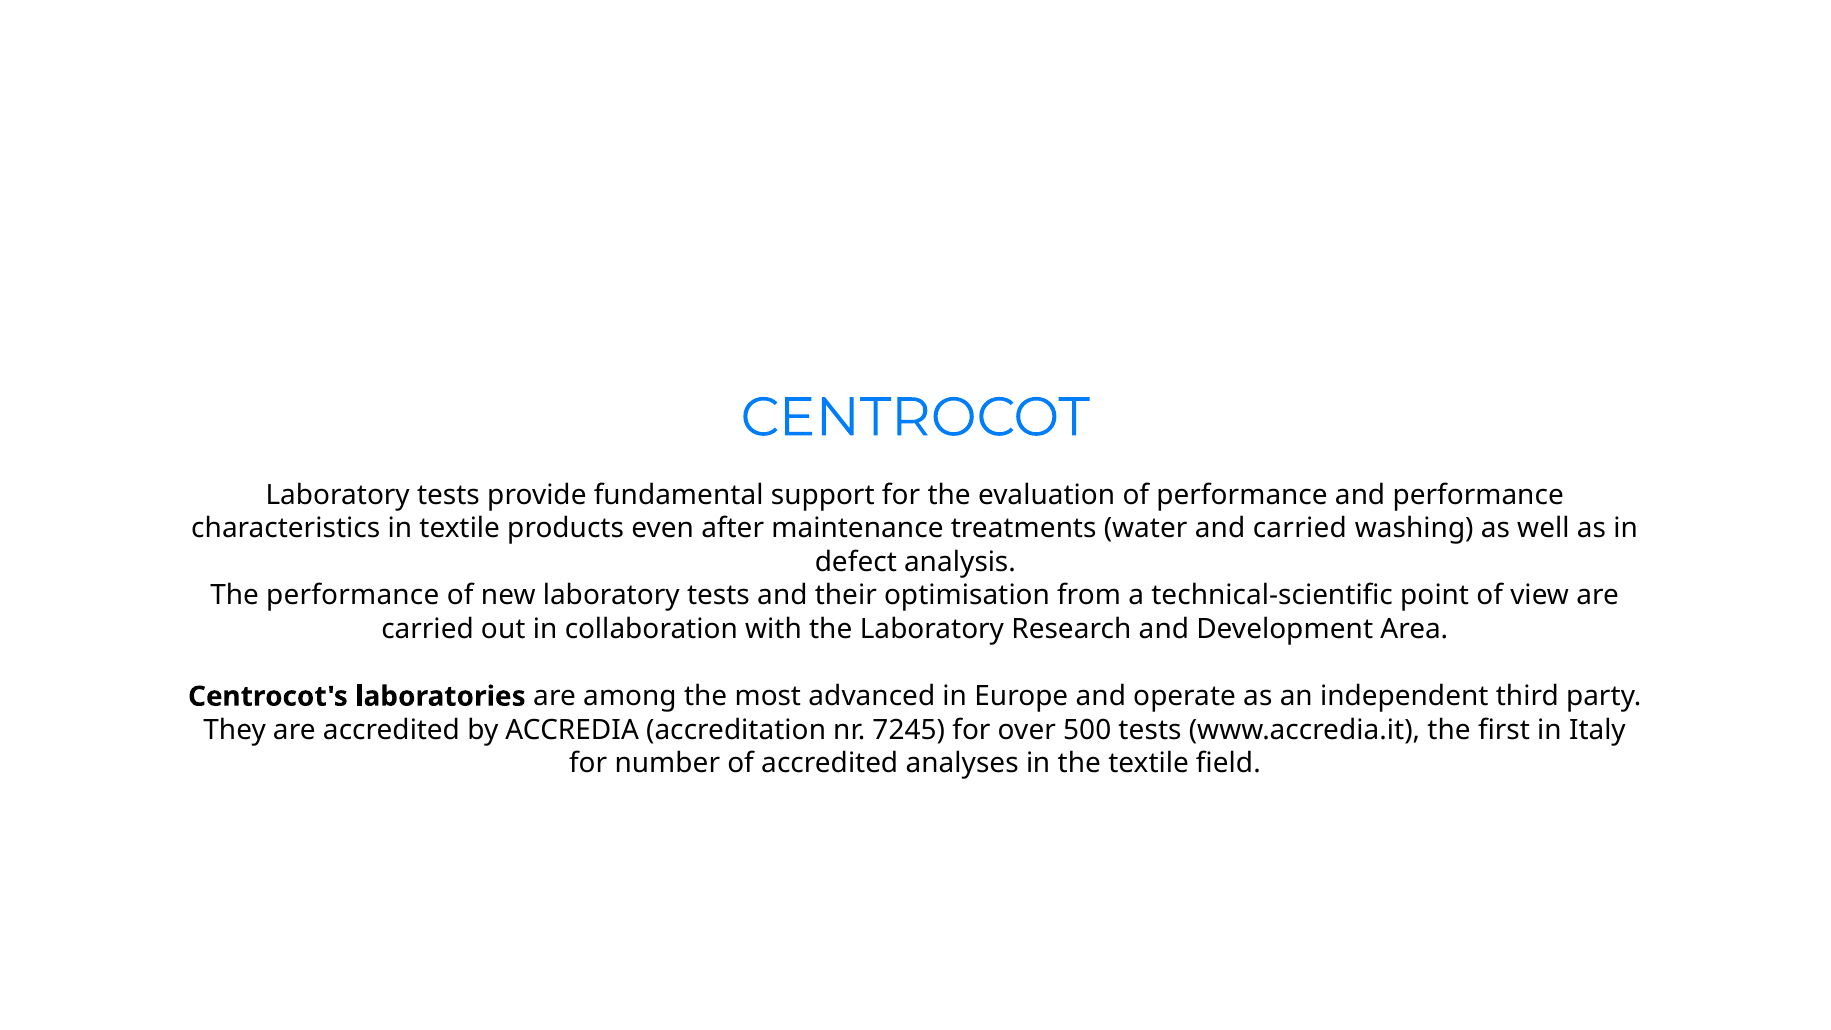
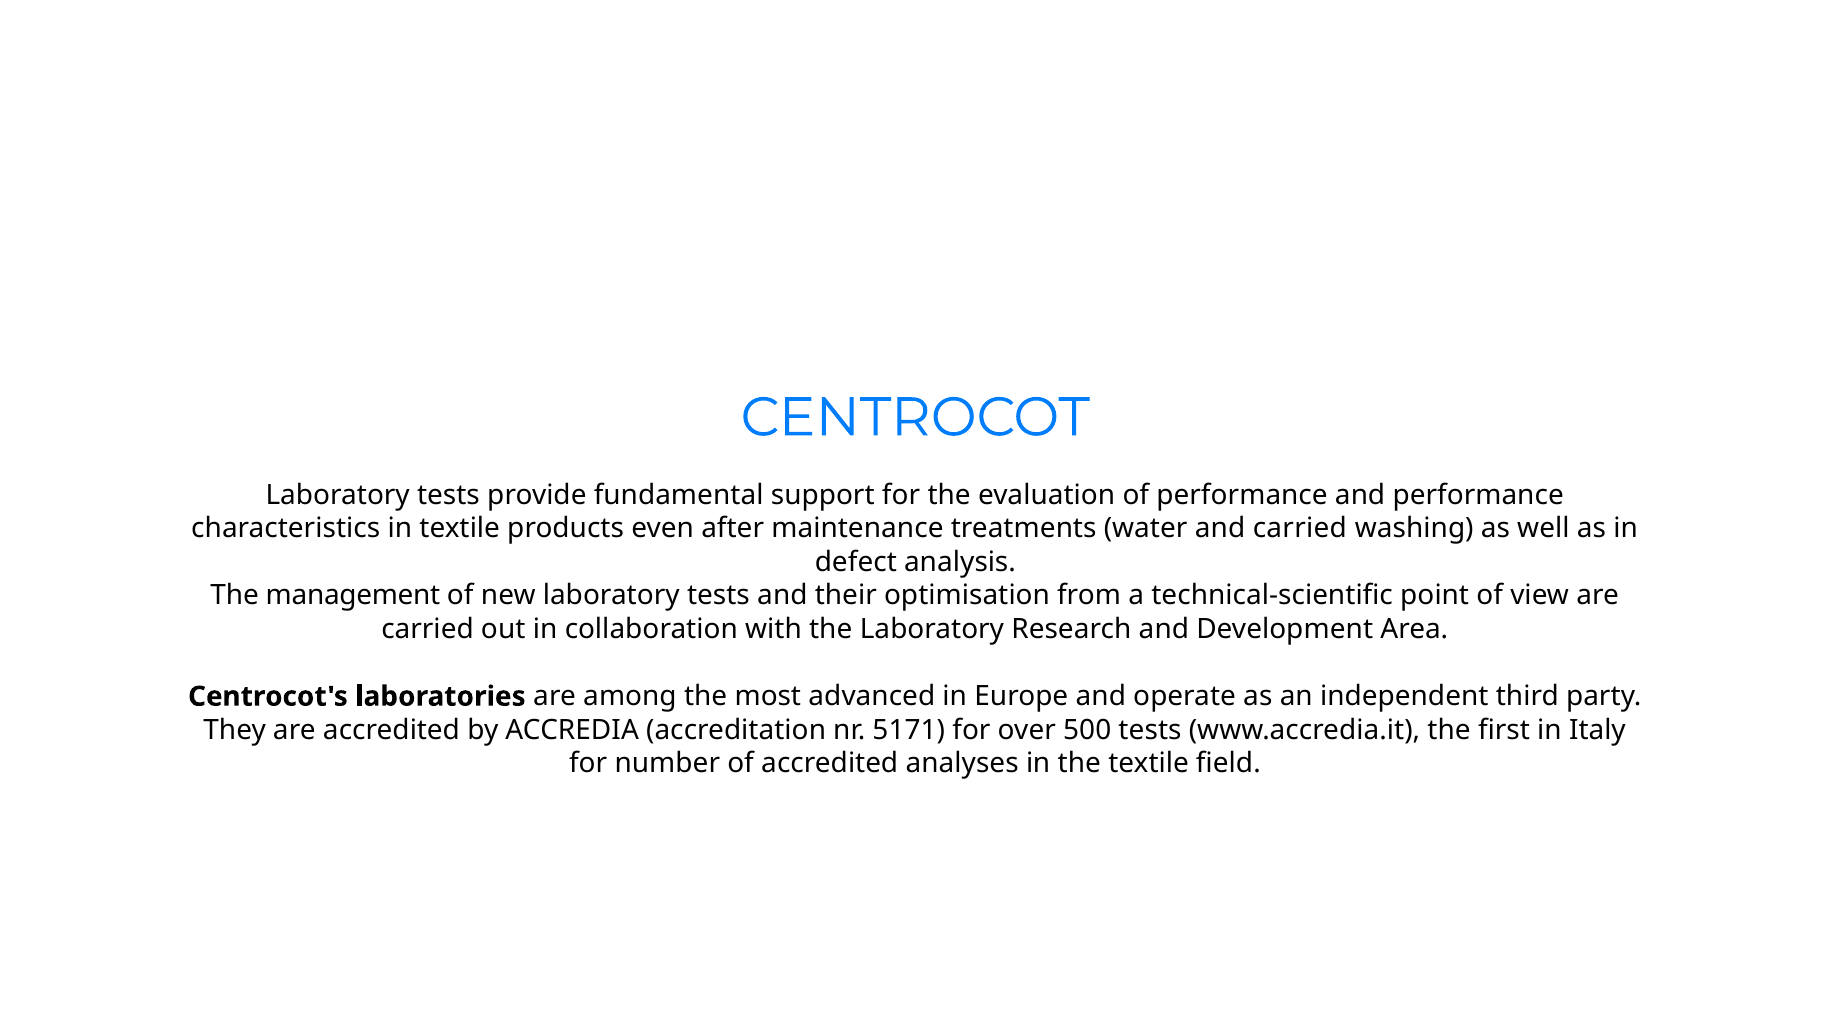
The performance: performance -> management (353, 596)
7245: 7245 -> 5171 (909, 730)
